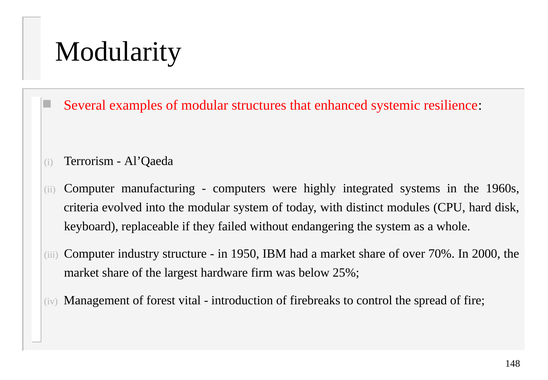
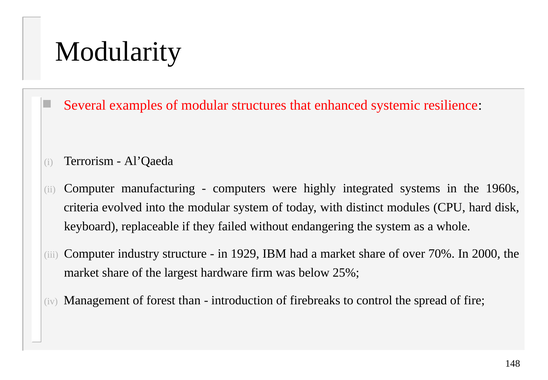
1950: 1950 -> 1929 (245, 253)
vital: vital -> than (190, 300)
